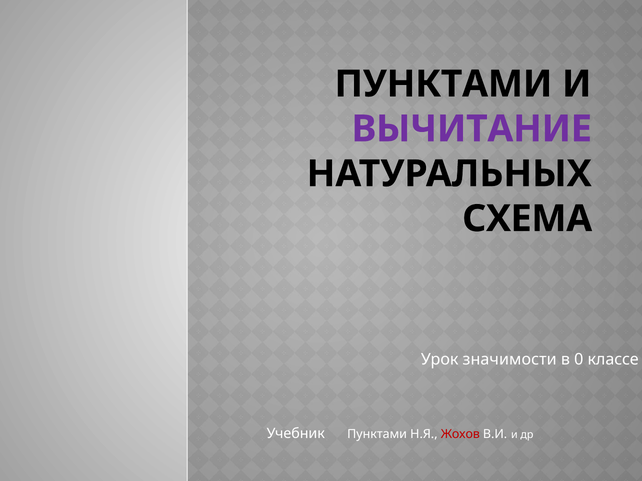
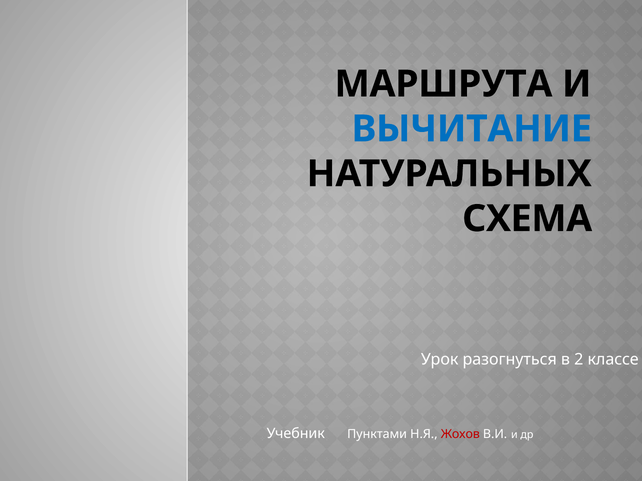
ПУНКТАМИ: ПУНКТАМИ -> МАРШРУТА (443, 84)
ВЫЧИТАНИЕ colour: purple -> blue (472, 129)
значимости: значимости -> разогнуться (510, 360)
0: 0 -> 2 (579, 360)
